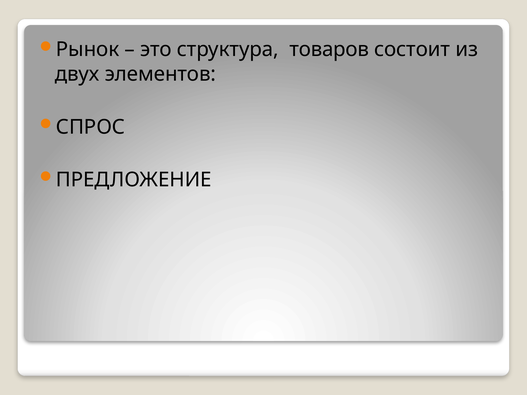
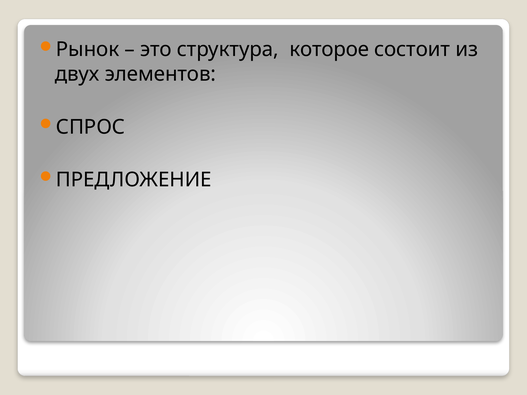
товаров: товаров -> которое (329, 50)
